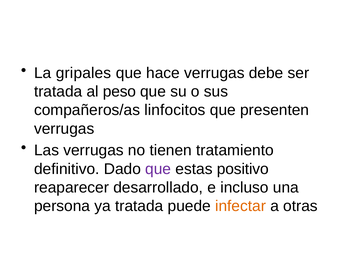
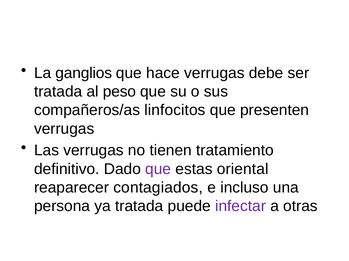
gripales: gripales -> ganglios (84, 73)
positivo: positivo -> oriental (243, 169)
desarrollado: desarrollado -> contagiados (158, 188)
infectar colour: orange -> purple (241, 207)
